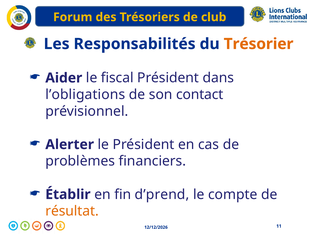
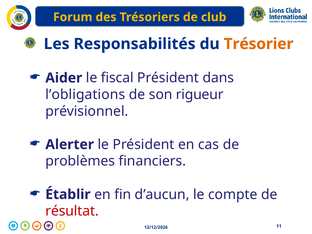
contact: contact -> rigueur (200, 95)
d’prend: d’prend -> d’aucun (162, 194)
résultat colour: orange -> red (72, 211)
